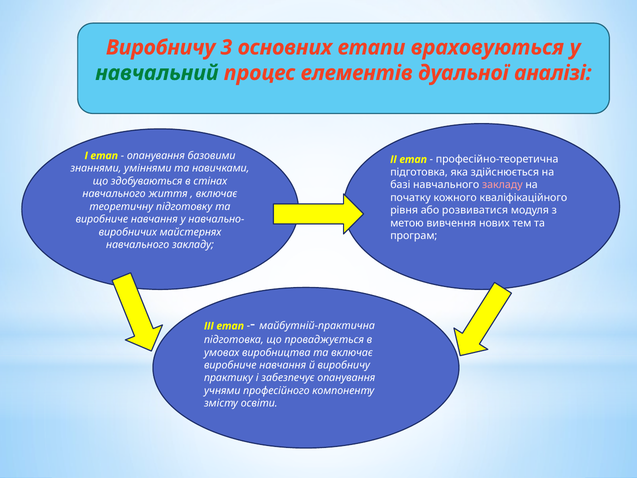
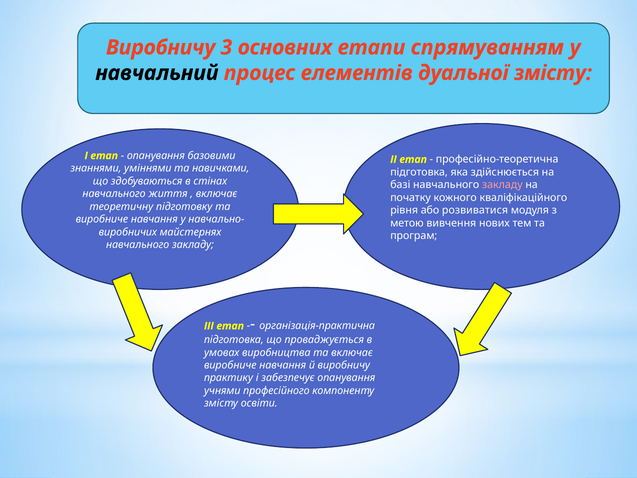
враховуються: враховуються -> спрямуванням (487, 47)
навчальний colour: green -> black (157, 73)
дуальної аналізі: аналізі -> змісту (553, 73)
майбутній-практична: майбутній-практична -> організація-практична (317, 326)
